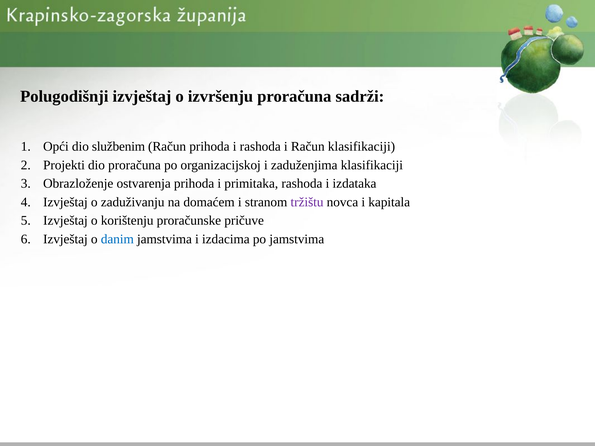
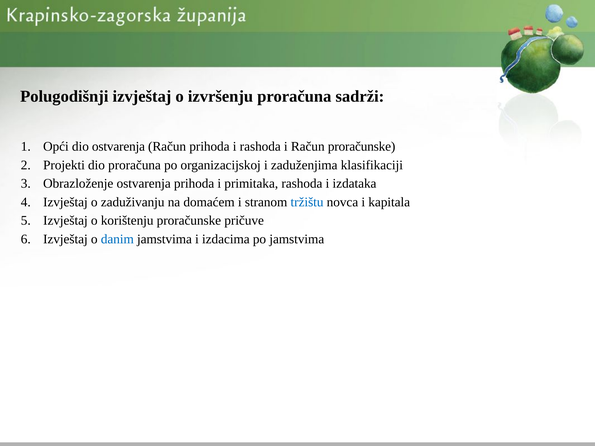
dio službenim: službenim -> ostvarenja (118, 147)
Račun klasifikaciji: klasifikaciji -> proračunske (362, 147)
tržištu colour: purple -> blue (307, 202)
